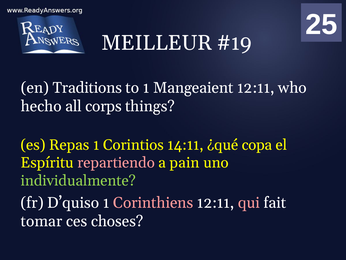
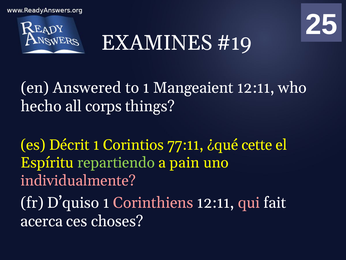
MEILLEUR: MEILLEUR -> EXAMINES (157, 43)
Traditions: Traditions -> Answered (87, 88)
Repas: Repas -> Décrit (69, 145)
14:11: 14:11 -> 77:11 (185, 145)
copa: copa -> cette (257, 145)
repartiendo colour: pink -> light green (116, 162)
individualmente colour: light green -> pink (78, 180)
tomar: tomar -> acerca (42, 221)
